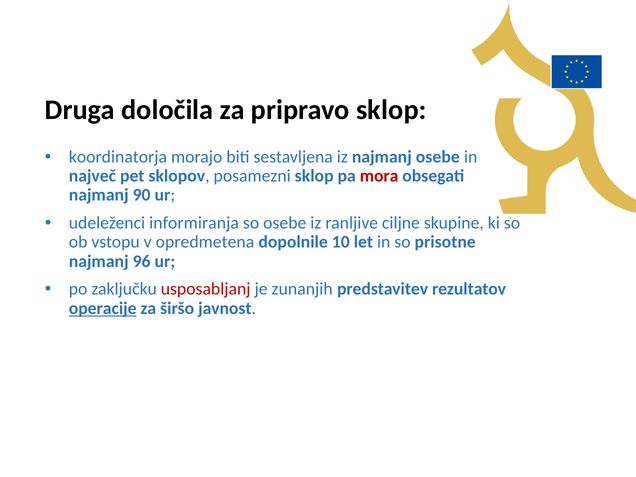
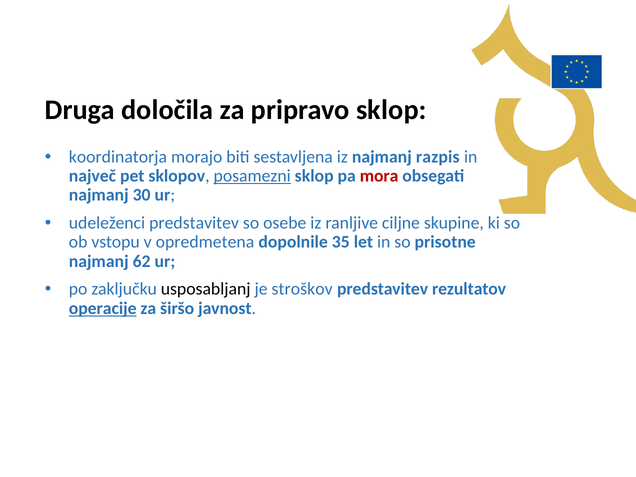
najmanj osebe: osebe -> razpis (438, 157)
posamezni underline: none -> present (252, 176)
90: 90 -> 30 (142, 195)
udeleženci informiranja: informiranja -> predstavitev (194, 223)
10: 10 -> 35 (341, 242)
96: 96 -> 62 (142, 261)
usposabljanj colour: red -> black (206, 289)
zunanjih: zunanjih -> stroškov (302, 289)
